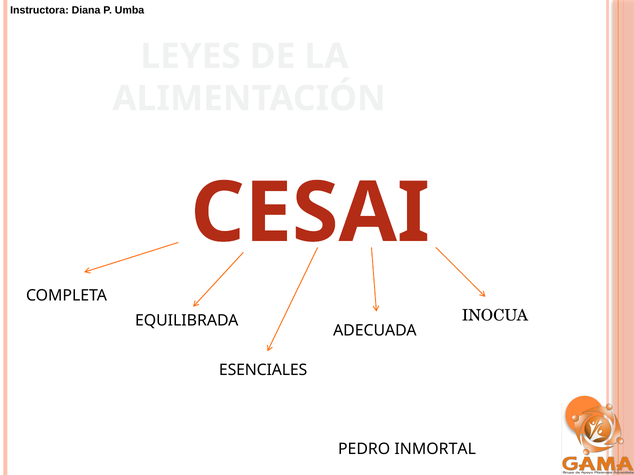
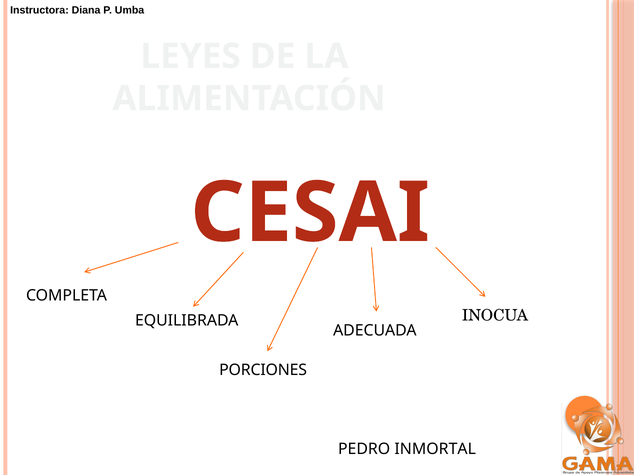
ESENCIALES: ESENCIALES -> PORCIONES (263, 370)
